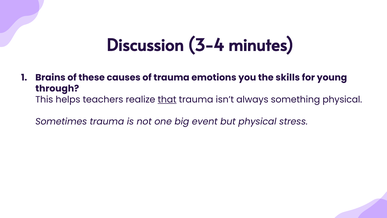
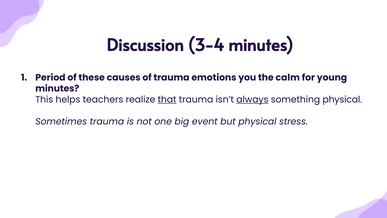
Brains: Brains -> Period (50, 78)
skills: skills -> calm (288, 78)
through: through -> minutes (57, 88)
always underline: none -> present (252, 99)
